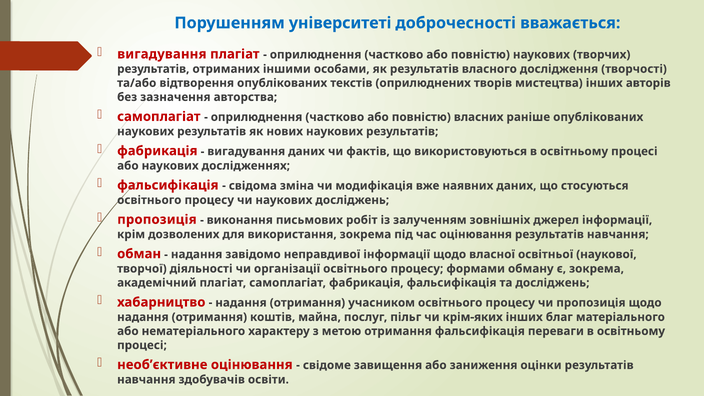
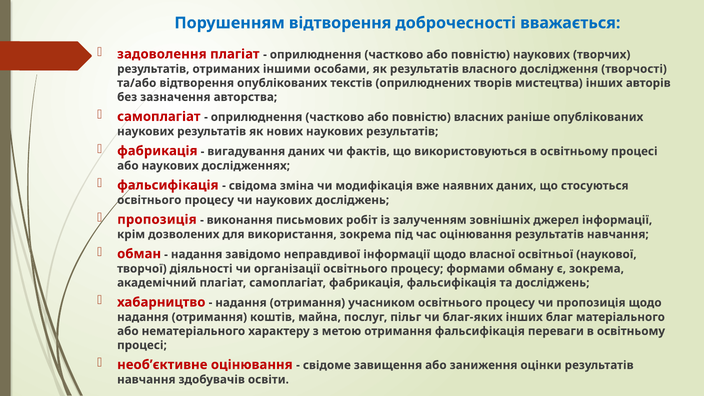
Порушенням університеті: університеті -> відтворення (340, 23)
вигадування: вигадування -> задоволення (162, 54)
крім-яких: крім-яких -> благ-яких (473, 317)
